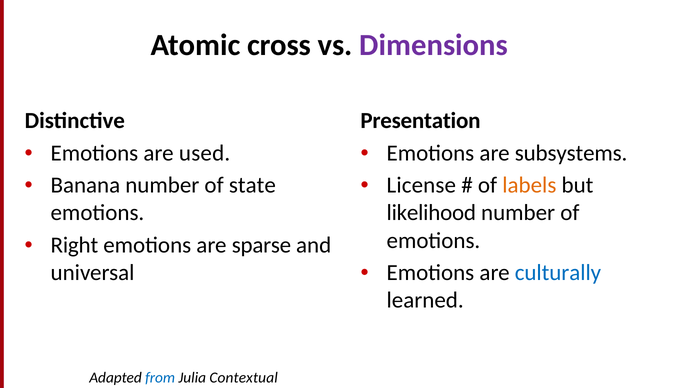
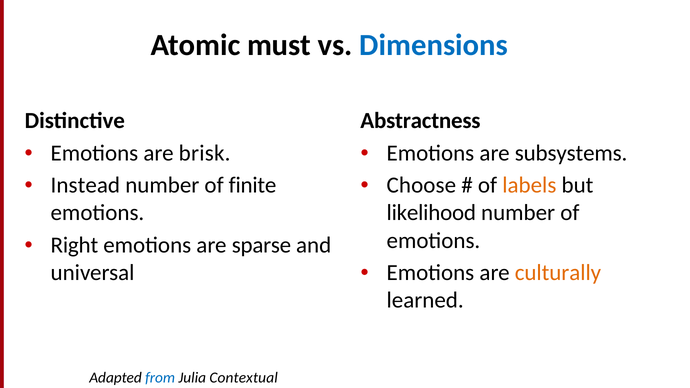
cross: cross -> must (279, 45)
Dimensions colour: purple -> blue (434, 45)
Presentation: Presentation -> Abstractness (420, 121)
used: used -> brisk (205, 153)
Banana: Banana -> Instead (85, 185)
state: state -> finite (253, 185)
License: License -> Choose (421, 185)
culturally colour: blue -> orange (558, 273)
